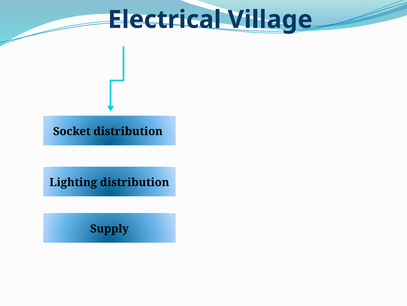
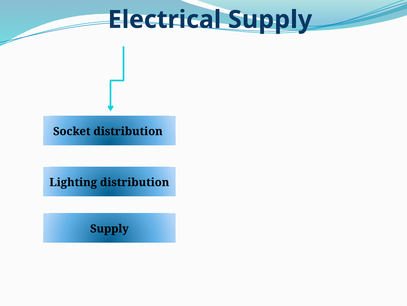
Electrical Village: Village -> Supply (270, 20)
